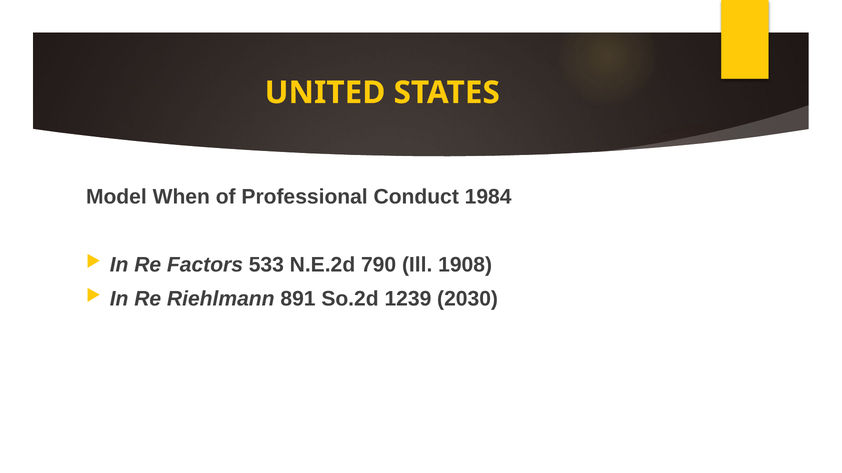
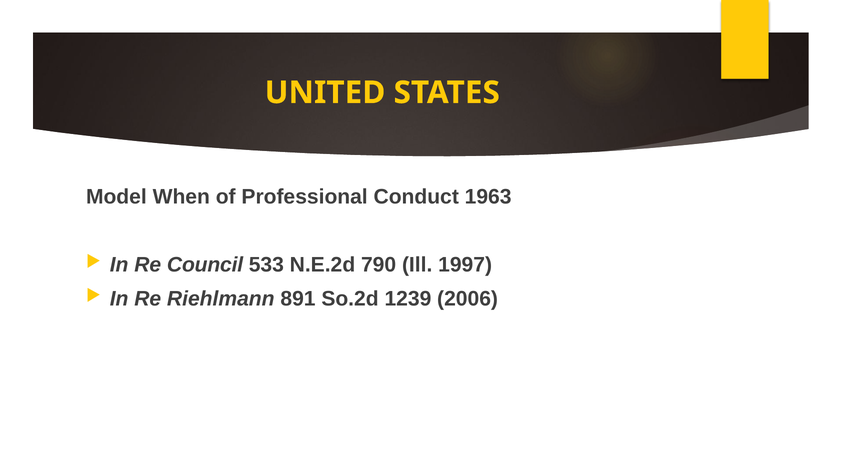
1984: 1984 -> 1963 (488, 197)
Factors: Factors -> Council (205, 265)
1908: 1908 -> 1997 (465, 265)
2030: 2030 -> 2006 (468, 299)
